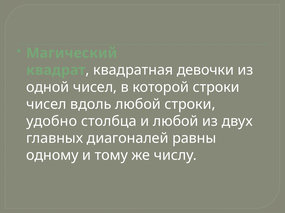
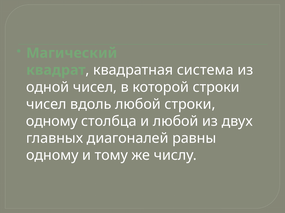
девочки: девочки -> система (205, 70)
удобно: удобно -> одному (52, 122)
